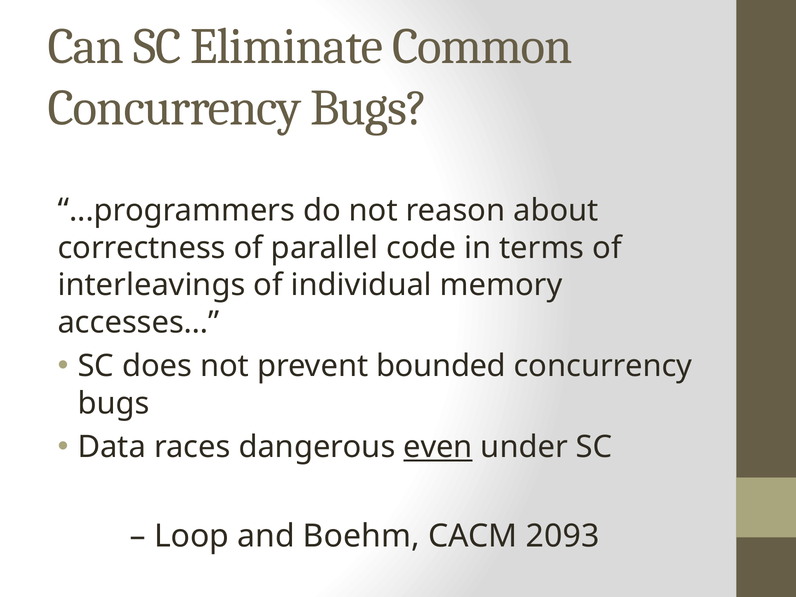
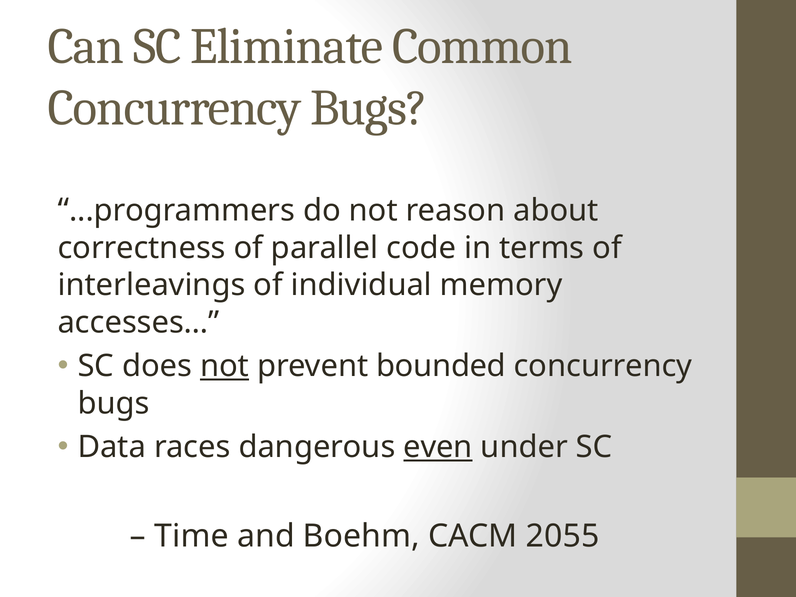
not underline: none -> present (225, 366)
Loop: Loop -> Time (192, 536)
2093: 2093 -> 2055 (563, 536)
